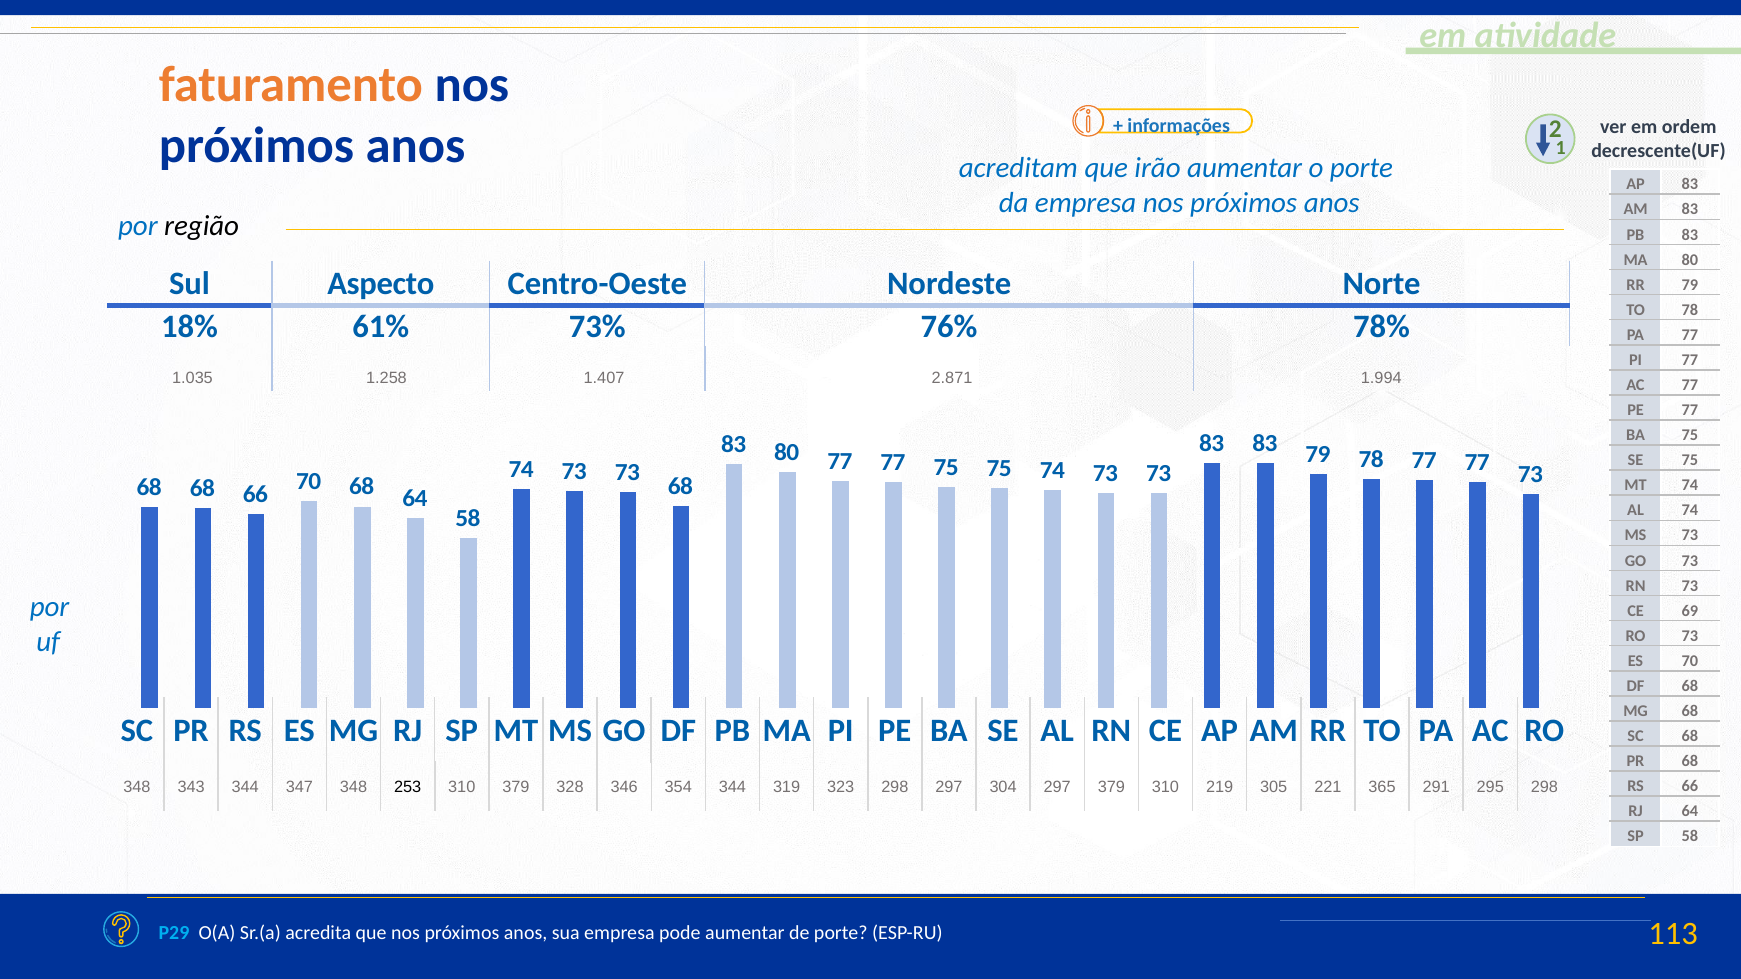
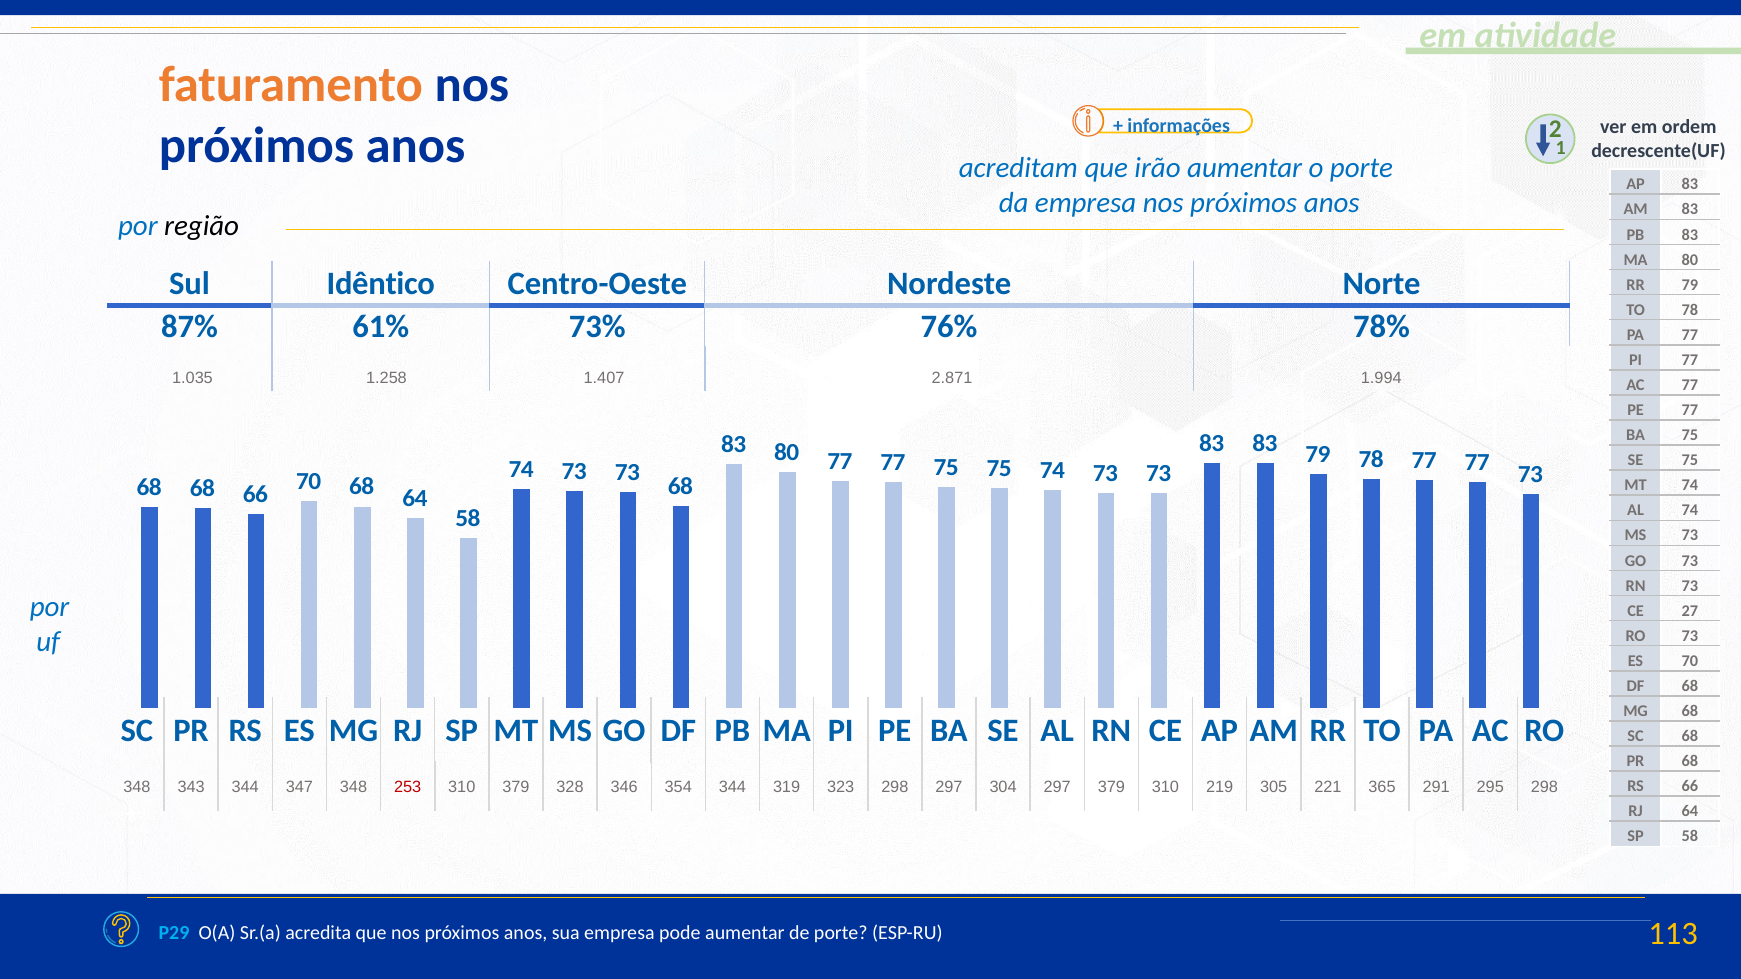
Aspecto: Aspecto -> Idêntico (381, 284)
18%: 18% -> 87% (190, 327)
69: 69 -> 27 (1690, 611)
253 colour: black -> red (408, 787)
